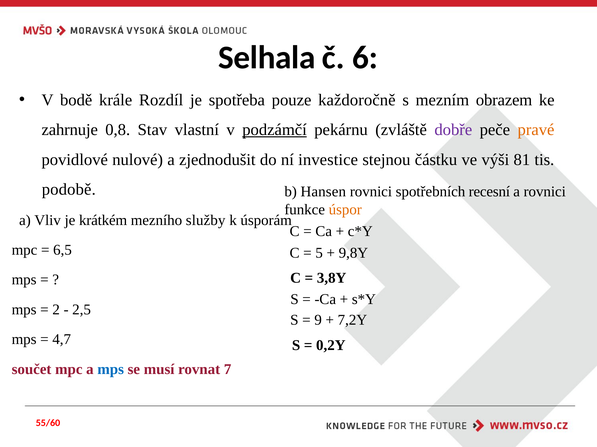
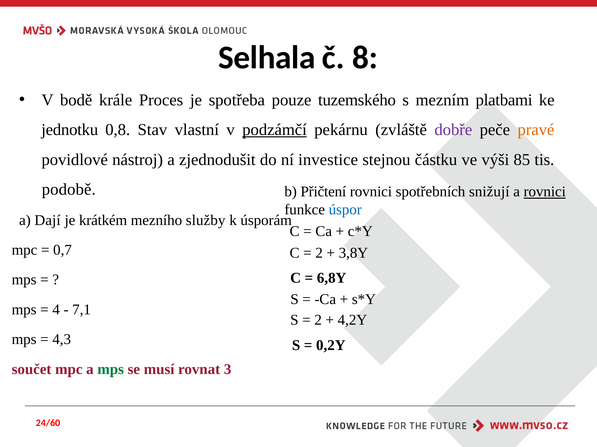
6: 6 -> 8 (365, 58)
Rozdíl: Rozdíl -> Proces (161, 100)
každoročně: každoročně -> tuzemského (357, 100)
obrazem: obrazem -> platbami (504, 100)
zahrnuje: zahrnuje -> jednotku (70, 130)
nulové: nulové -> nástroj (138, 160)
81: 81 -> 85 (522, 160)
Hansen: Hansen -> Přičtení (323, 192)
recesní: recesní -> snižují (489, 192)
rovnici underline: none -> present (545, 192)
úspor colour: orange -> blue (345, 210)
Vliv: Vliv -> Dají (48, 220)
6,5: 6,5 -> 0,7 (62, 250)
5: 5 -> 2 (319, 253)
9,8Y: 9,8Y -> 3,8Y (353, 253)
3,8Y: 3,8Y -> 6,8Y (332, 279)
2: 2 -> 4 (56, 310)
2,5: 2,5 -> 7,1 (82, 310)
9: 9 -> 2 (318, 321)
7,2Y: 7,2Y -> 4,2Y (352, 321)
4,7: 4,7 -> 4,3 (62, 340)
mps colour: blue -> green (111, 370)
7: 7 -> 3 (228, 370)
55/60: 55/60 -> 24/60 (48, 424)
